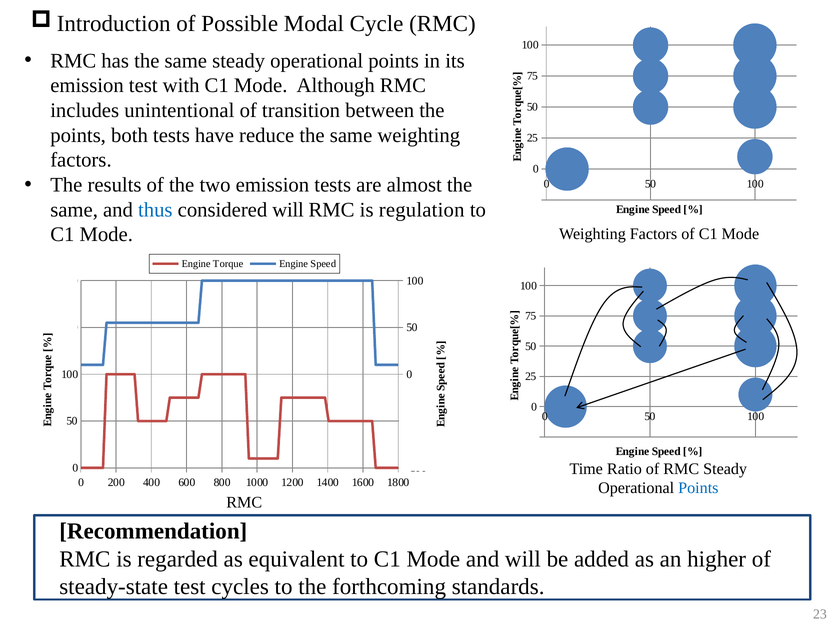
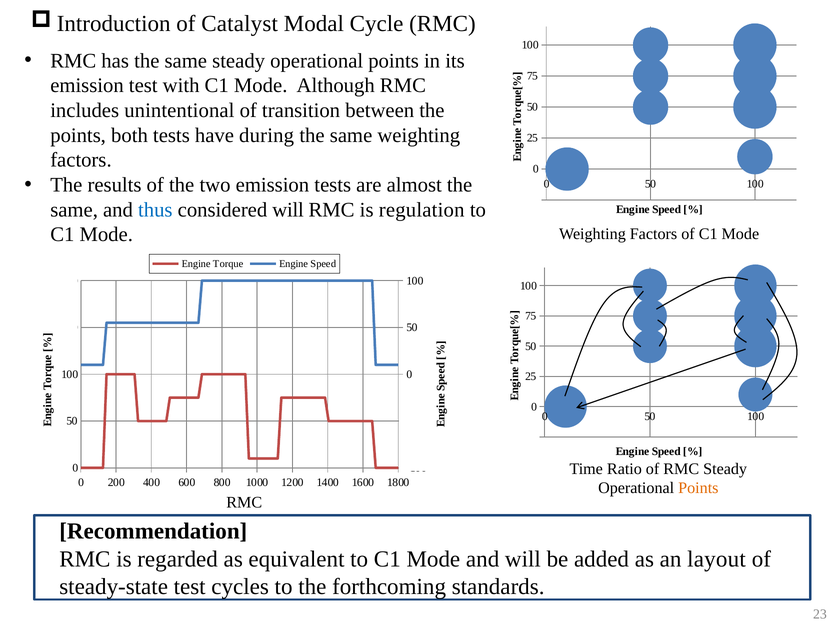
Possible: Possible -> Catalyst (240, 24)
reduce: reduce -> during (267, 135)
Points colour: blue -> orange (698, 488)
higher: higher -> layout (717, 559)
